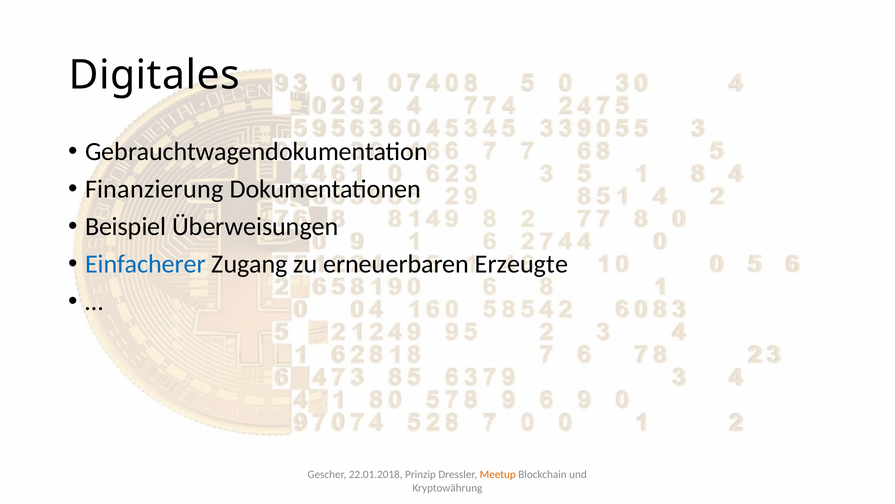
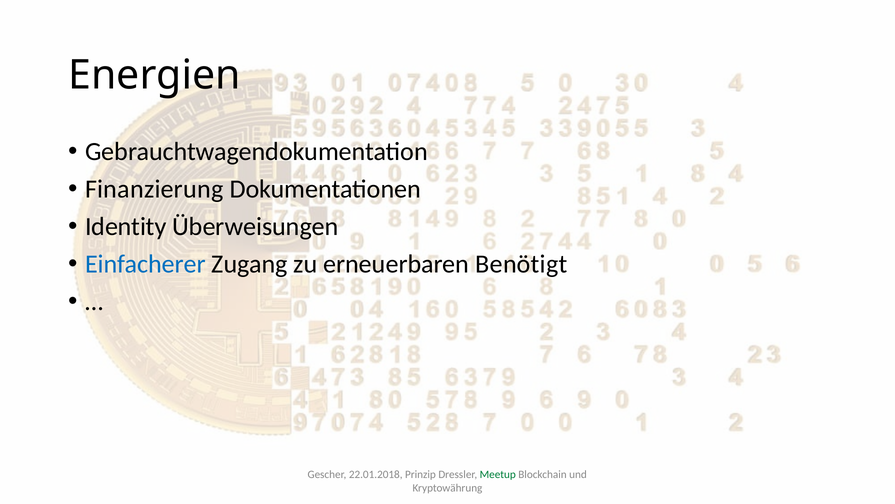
Digitales: Digitales -> Energien (155, 75)
Beispiel: Beispiel -> Identity (126, 226)
Erzeugte: Erzeugte -> Benötigt (521, 264)
Meetup colour: orange -> green (498, 474)
